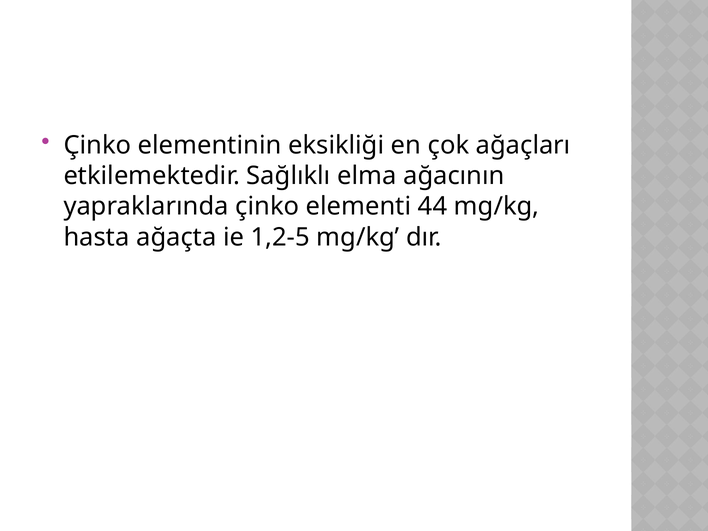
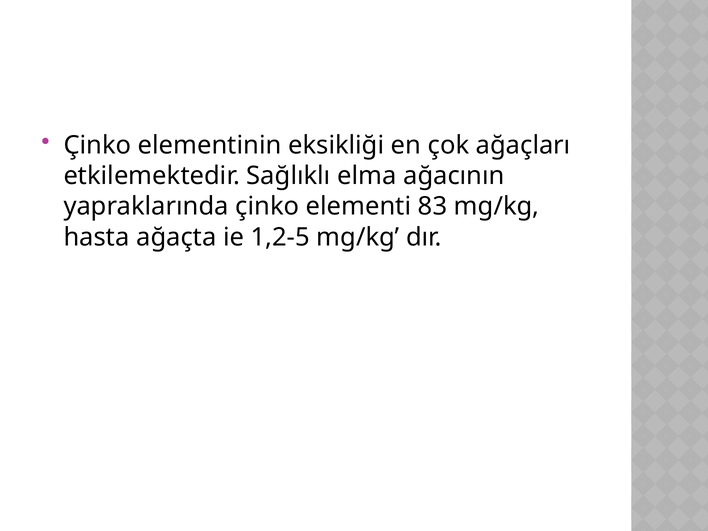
44: 44 -> 83 (433, 207)
